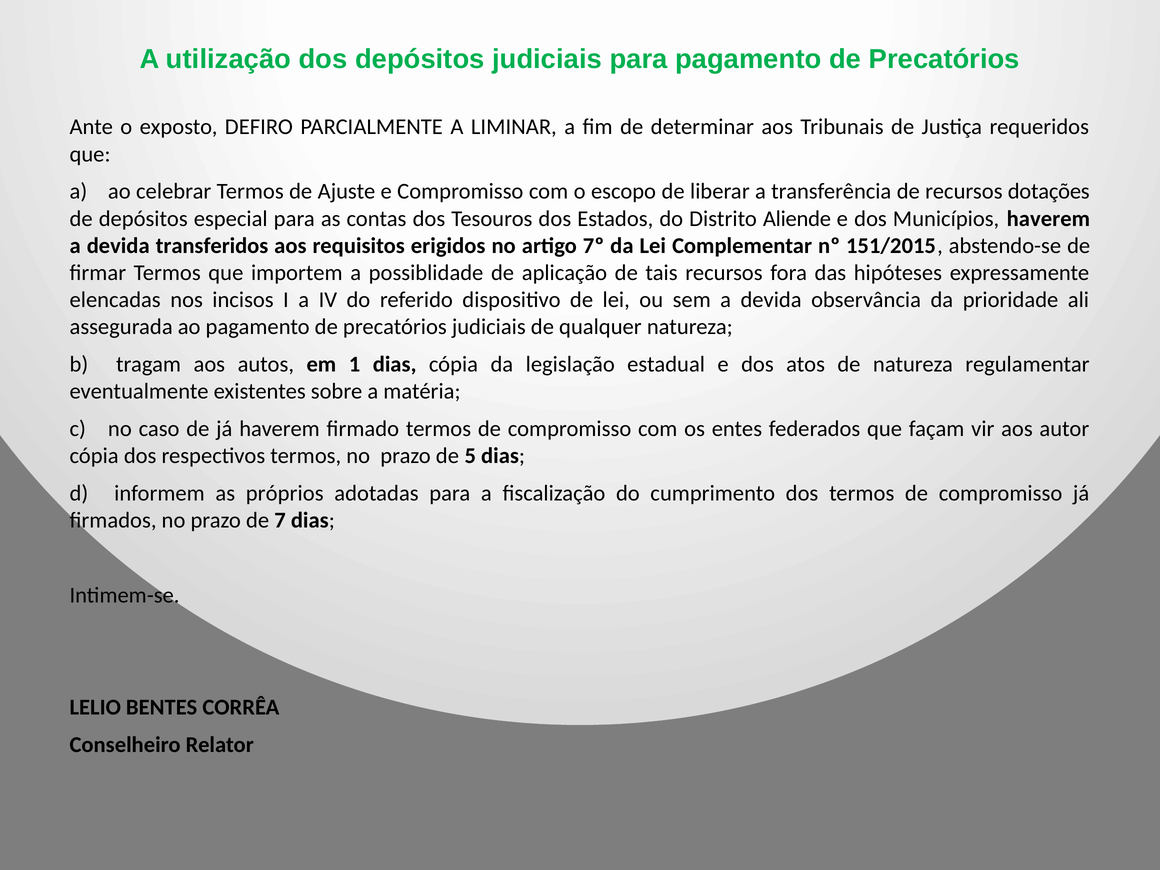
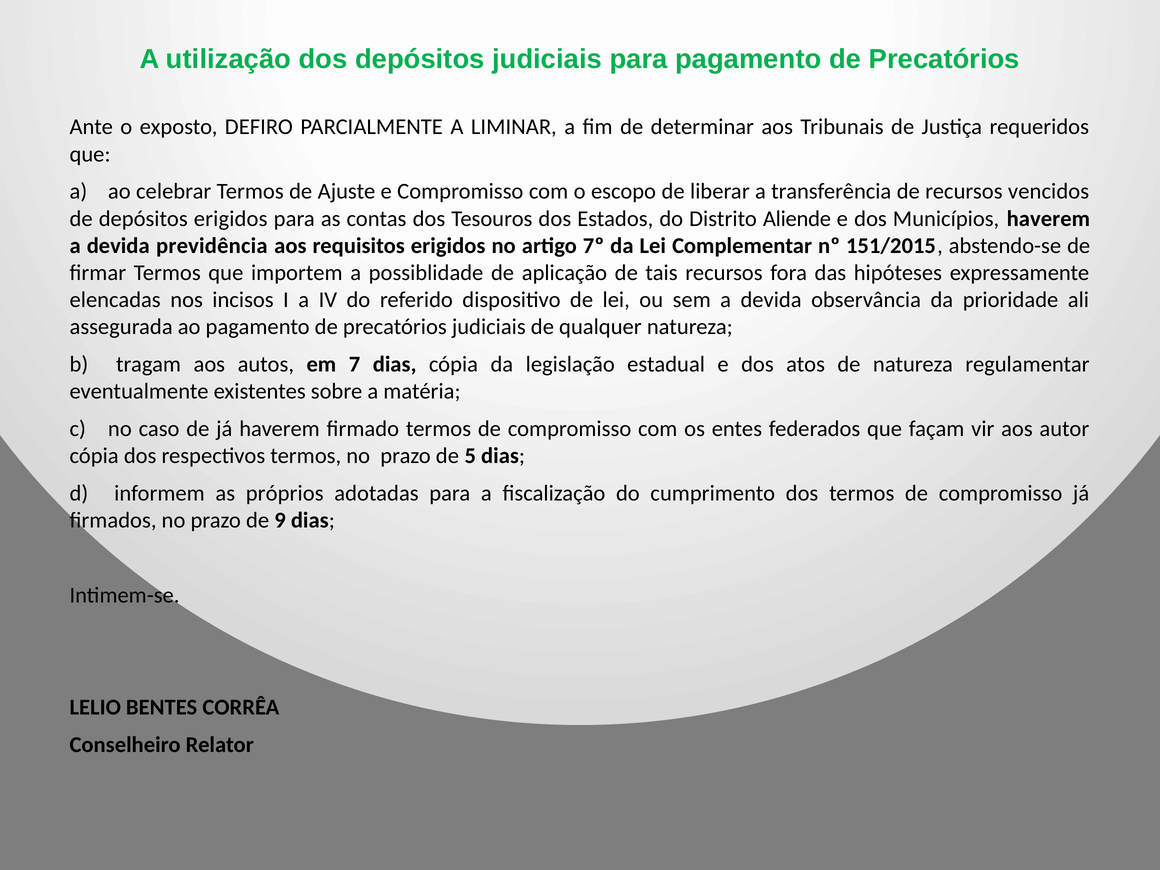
dotações: dotações -> vencidos (1049, 192)
depósitos especial: especial -> erigidos (231, 219)
transferidos: transferidos -> previdência (212, 246)
1: 1 -> 7 (354, 364)
7: 7 -> 9 (280, 520)
